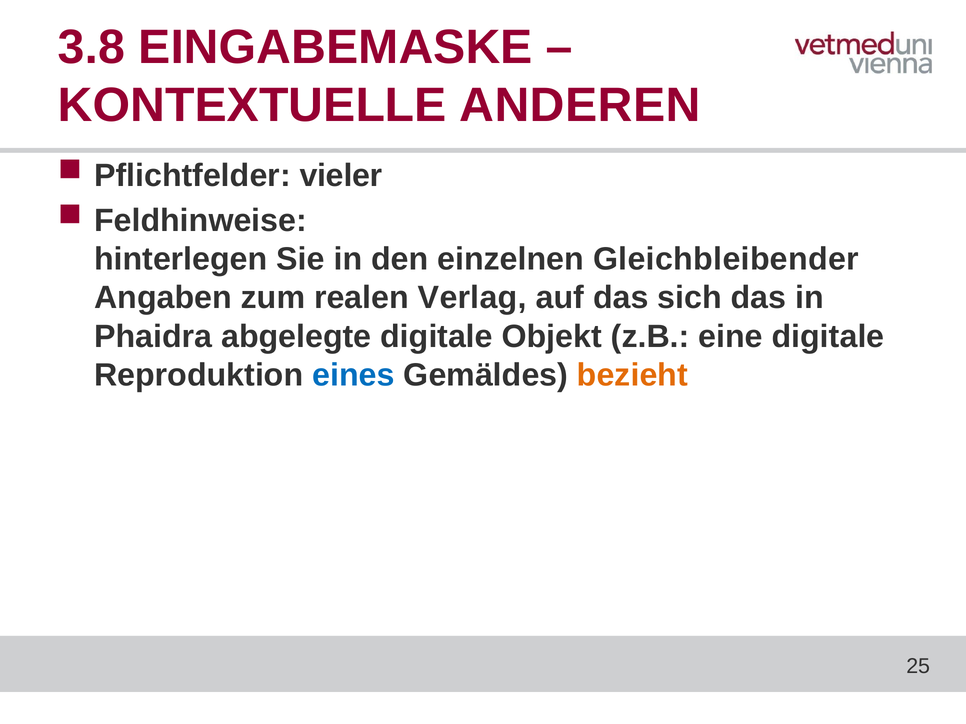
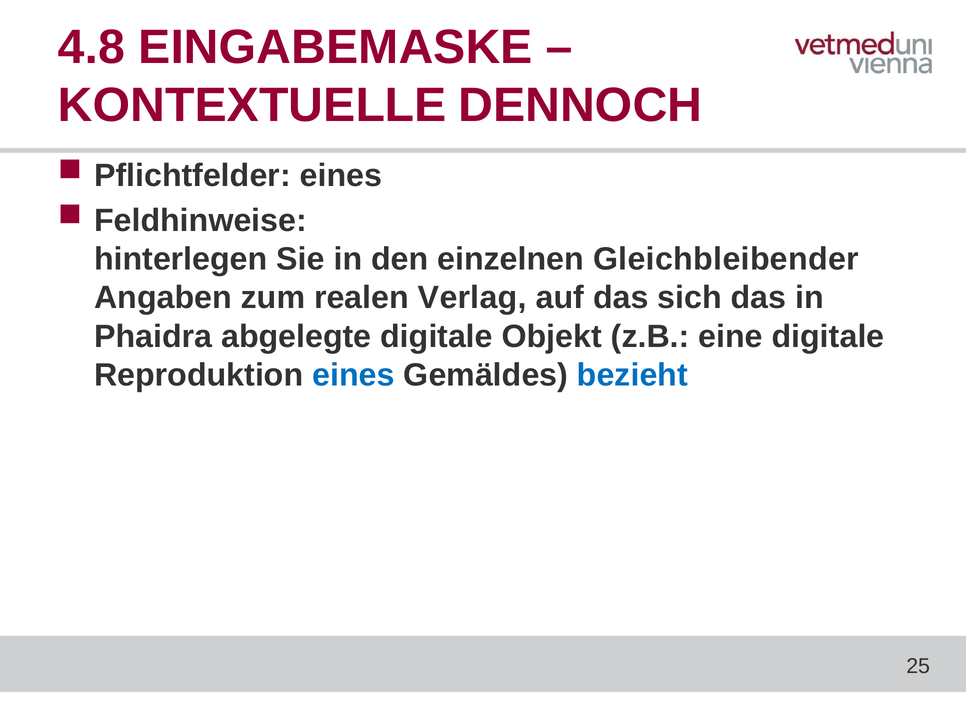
3.8: 3.8 -> 4.8 (92, 48)
ANDEREN: ANDEREN -> DENNOCH (580, 106)
Pflichtfelder vieler: vieler -> eines (341, 176)
bezieht colour: orange -> blue (632, 375)
